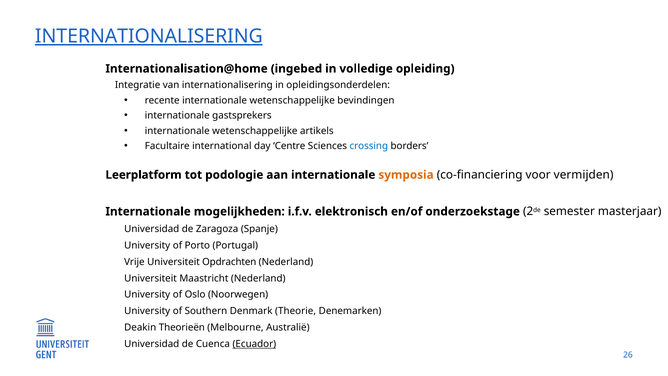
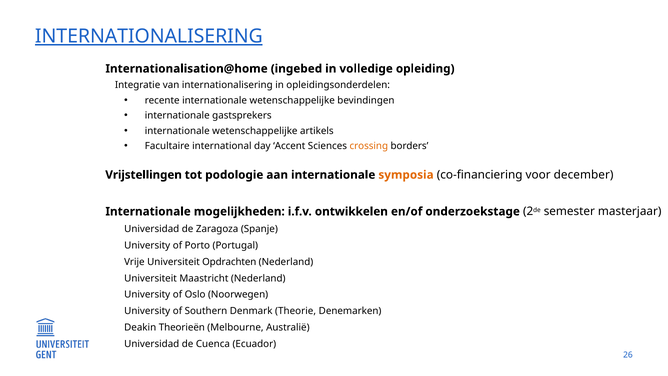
Centre: Centre -> Accent (289, 146)
crossing colour: blue -> orange (369, 146)
Leerplatform: Leerplatform -> Vrijstellingen (144, 175)
vermijden: vermijden -> december (584, 175)
elektronisch: elektronisch -> ontwikkelen (351, 211)
Ecuador underline: present -> none (254, 344)
